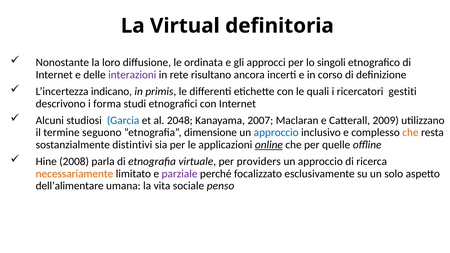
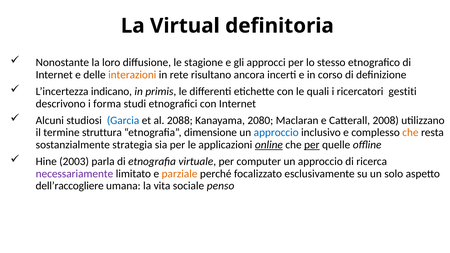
ordinata: ordinata -> stagione (204, 63)
singoli: singoli -> stesso (331, 63)
interazioni colour: purple -> orange (132, 75)
2048: 2048 -> 2088 (180, 121)
2007: 2007 -> 2080 (260, 121)
2009: 2009 -> 2008 (386, 121)
seguono: seguono -> struttura (102, 133)
distintivi: distintivi -> strategia (132, 145)
per underline: none -> present (312, 145)
2008: 2008 -> 2003 (74, 162)
providers: providers -> computer (259, 162)
necessariamente colour: orange -> purple (74, 174)
parziale colour: purple -> orange (180, 174)
dell’alimentare: dell’alimentare -> dell’raccogliere (70, 186)
